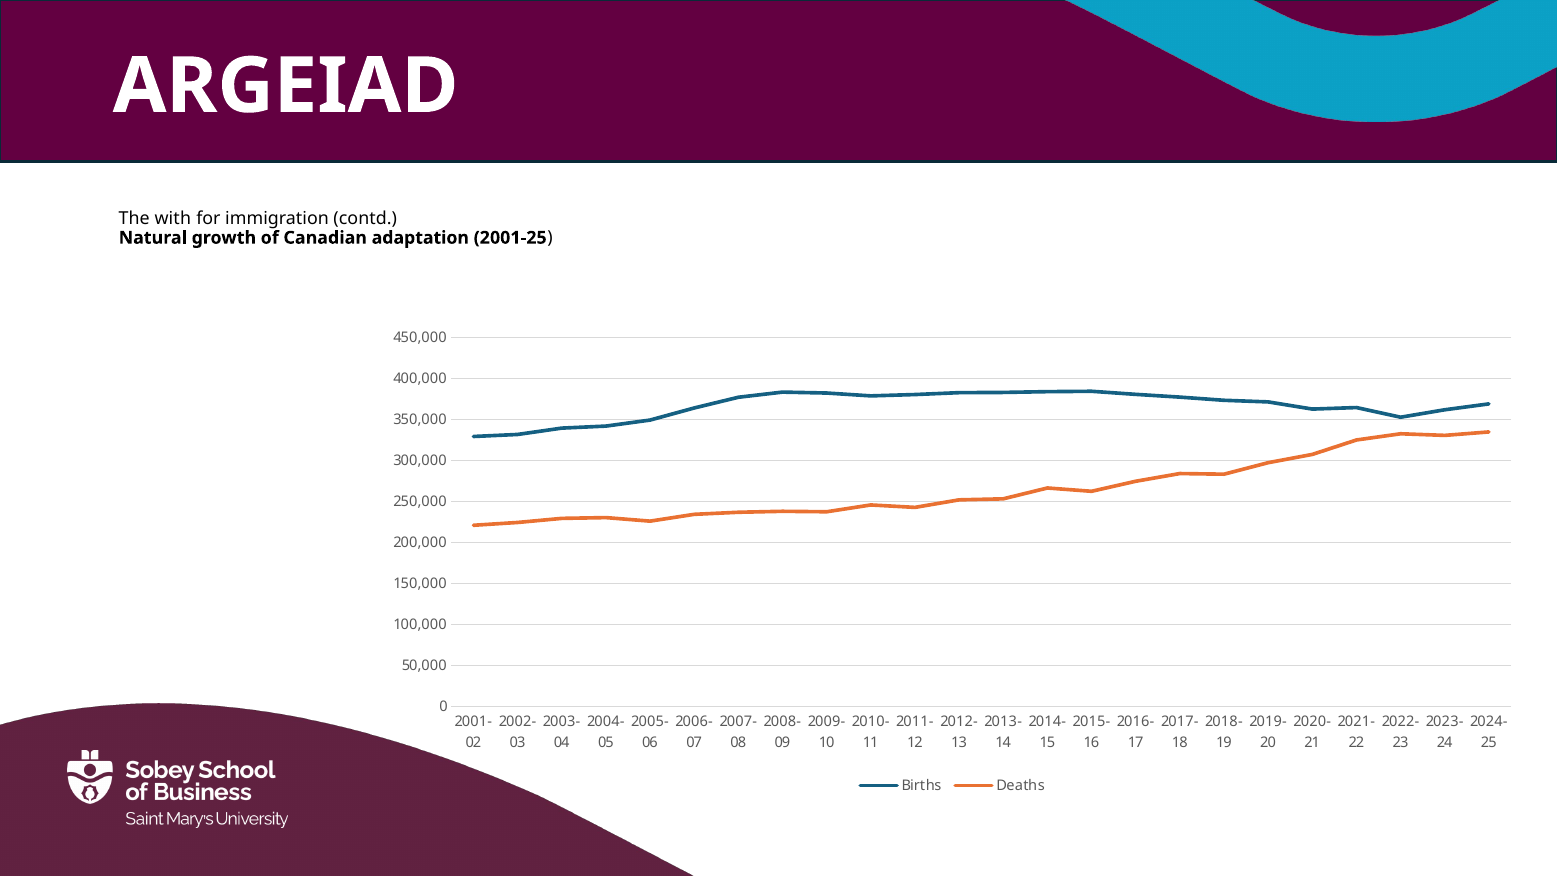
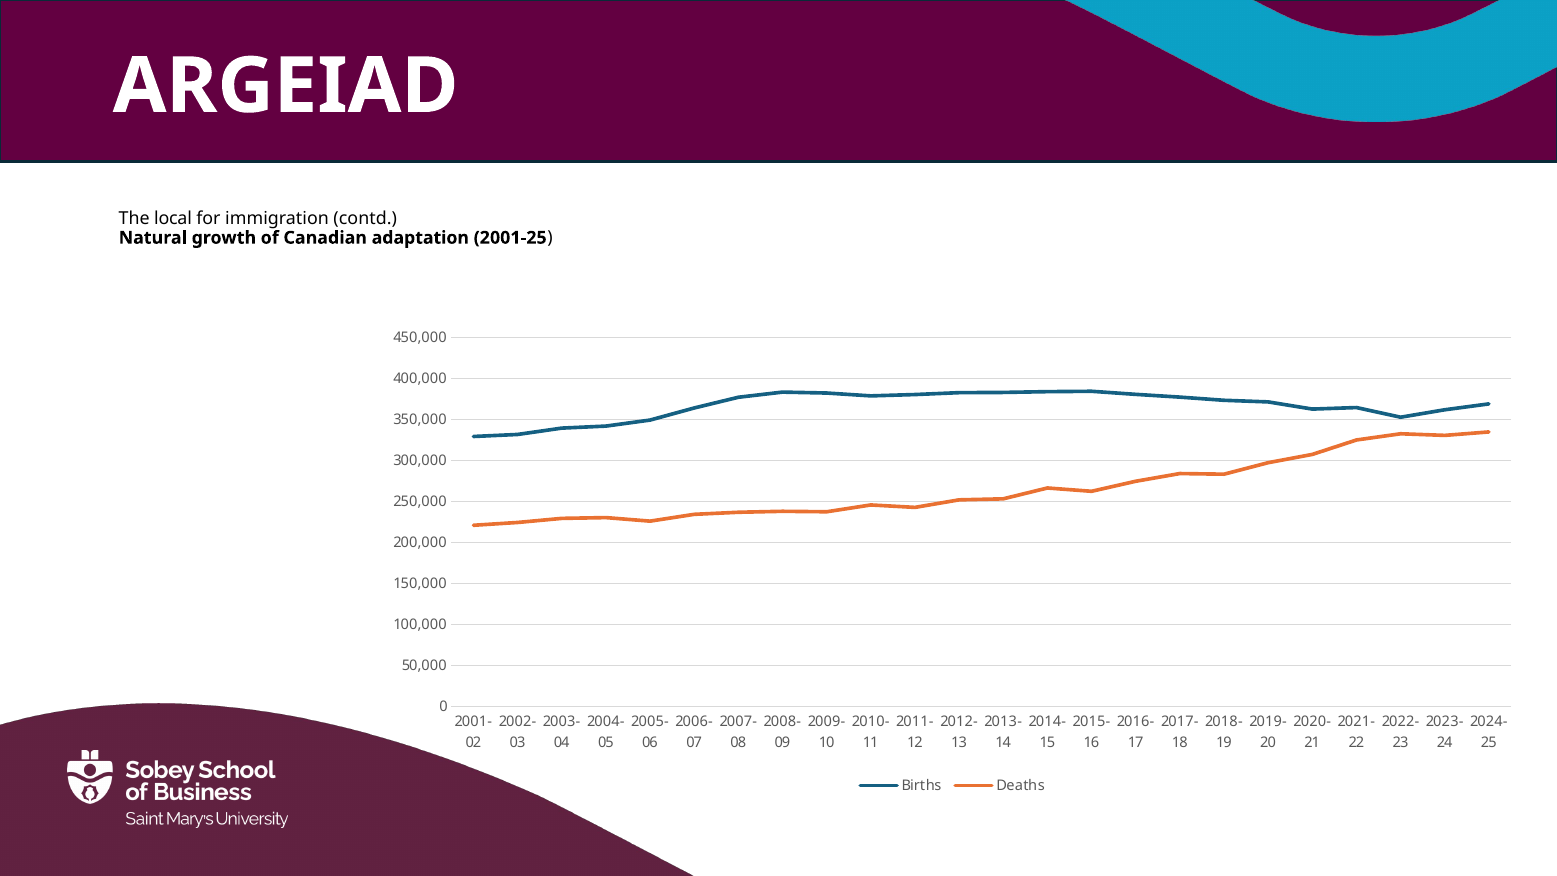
with: with -> local (173, 218)
